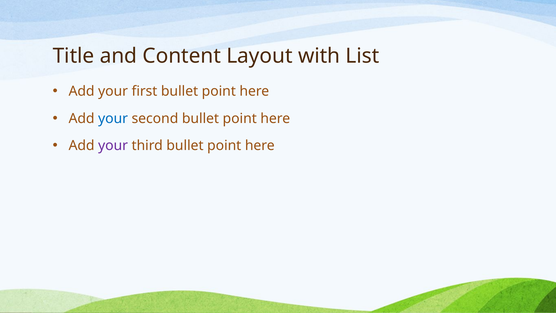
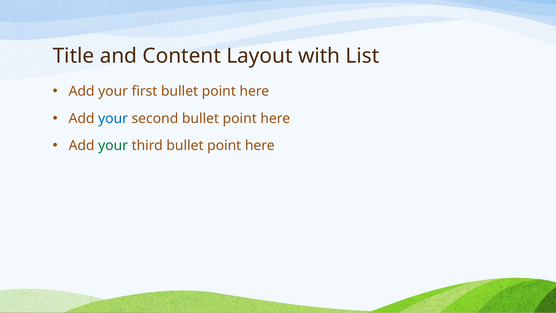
your colour: purple -> green (113, 146)
